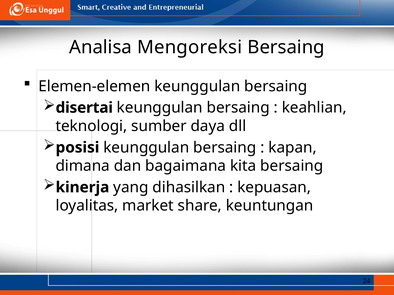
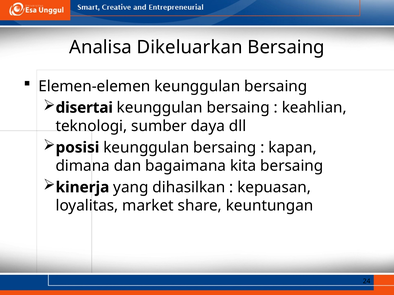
Mengoreksi: Mengoreksi -> Dikeluarkan (190, 47)
